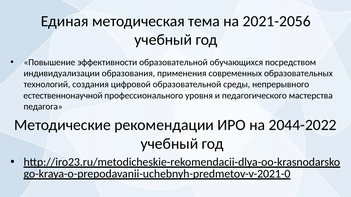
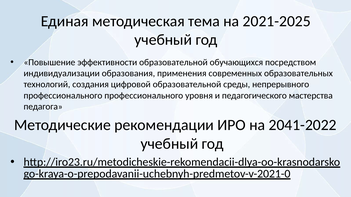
2021-2056: 2021-2056 -> 2021-2025 (277, 21)
естественнонаучной: естественнонаучной -> профессионального (63, 96)
2044-2022: 2044-2022 -> 2041-2022 (303, 125)
